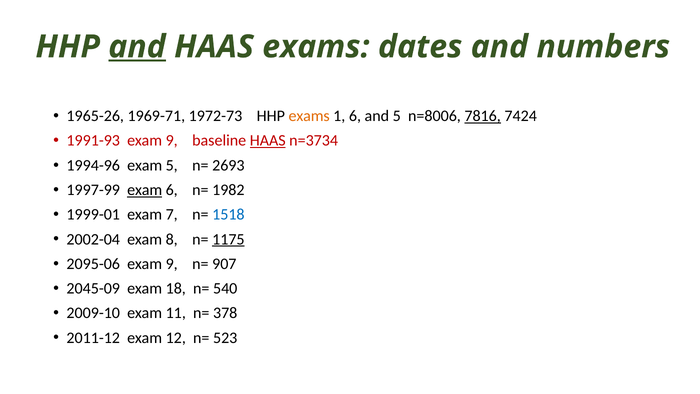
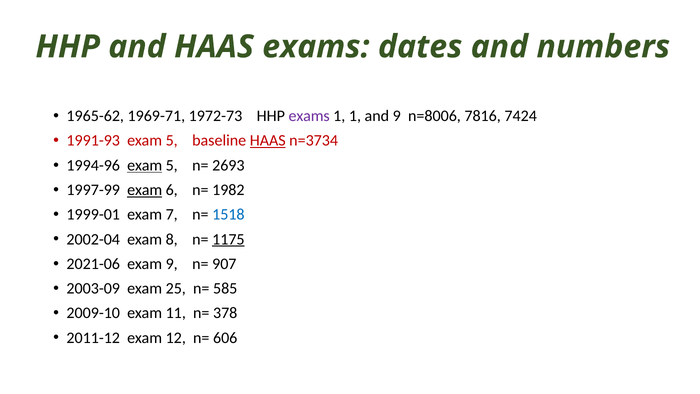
and underline: present -> none (137, 47)
1965-26: 1965-26 -> 1965-62 (95, 116)
exams colour: orange -> purple (309, 116)
1 6: 6 -> 1 (355, 116)
and 5: 5 -> 9 (397, 116)
7816 underline: present -> none (483, 116)
1991-93 exam 9: 9 -> 5 (172, 141)
exam underline: none -> present (145, 165)
2095-06: 2095-06 -> 2021-06 (93, 264)
2045-09: 2045-09 -> 2003-09 (93, 288)
18: 18 -> 25 (176, 288)
540: 540 -> 585 (225, 288)
523: 523 -> 606 (225, 338)
